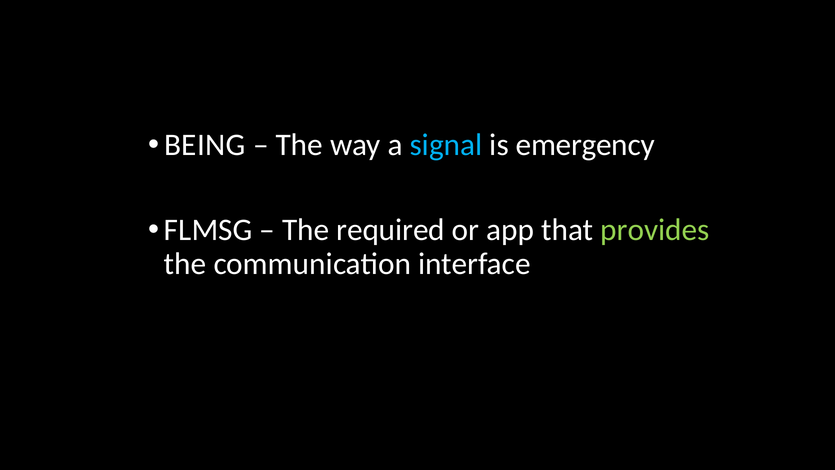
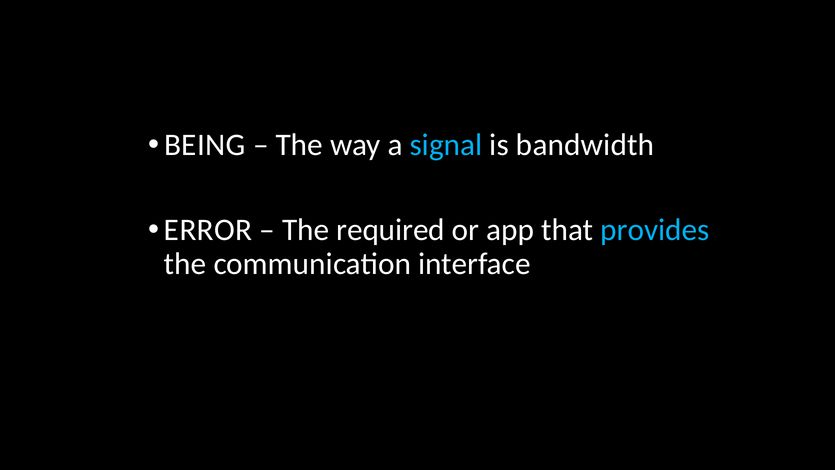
emergency: emergency -> bandwidth (585, 145)
FLMSG: FLMSG -> ERROR (208, 230)
provides colour: light green -> light blue (655, 230)
